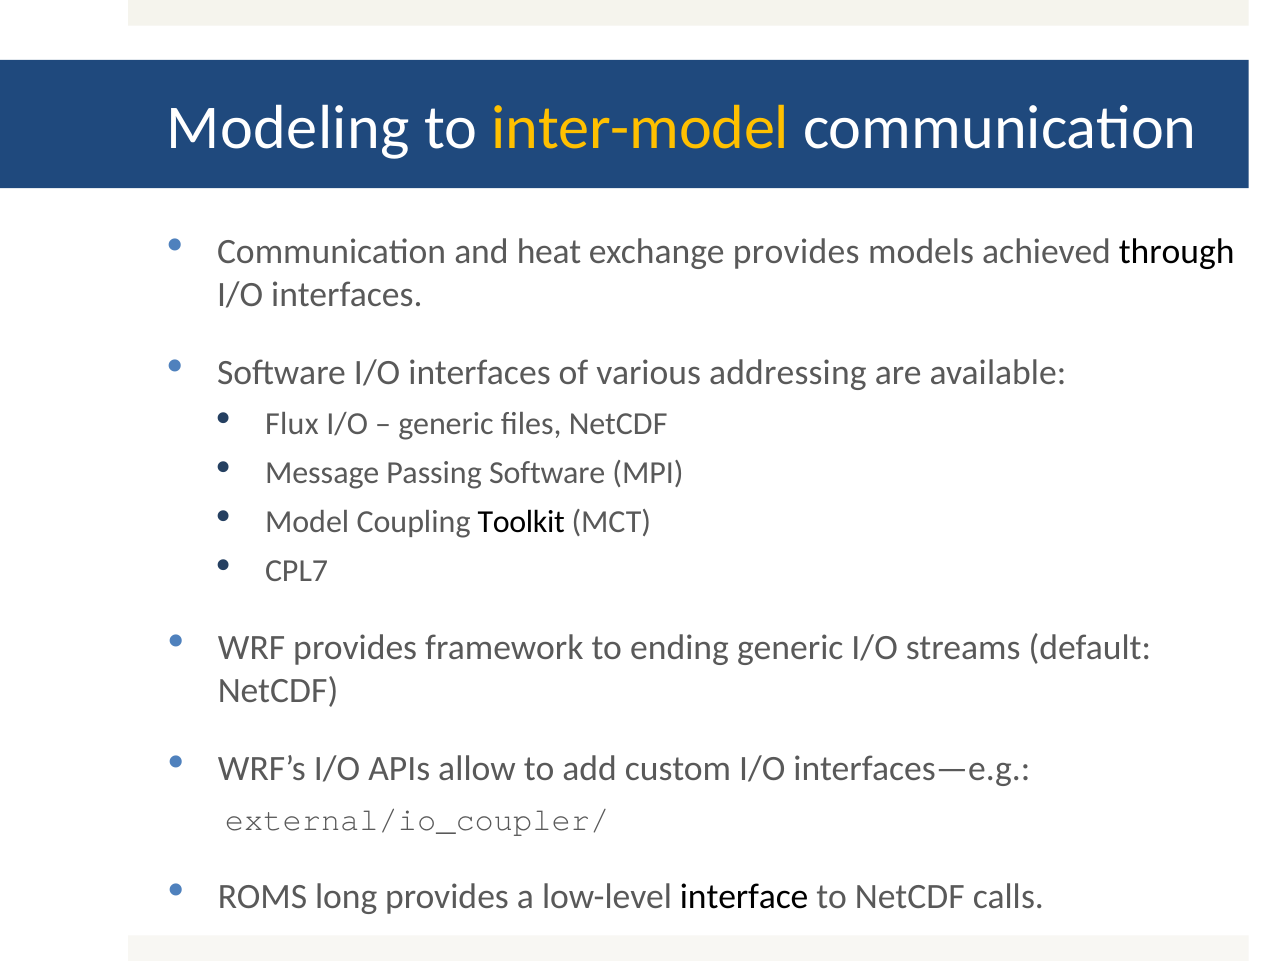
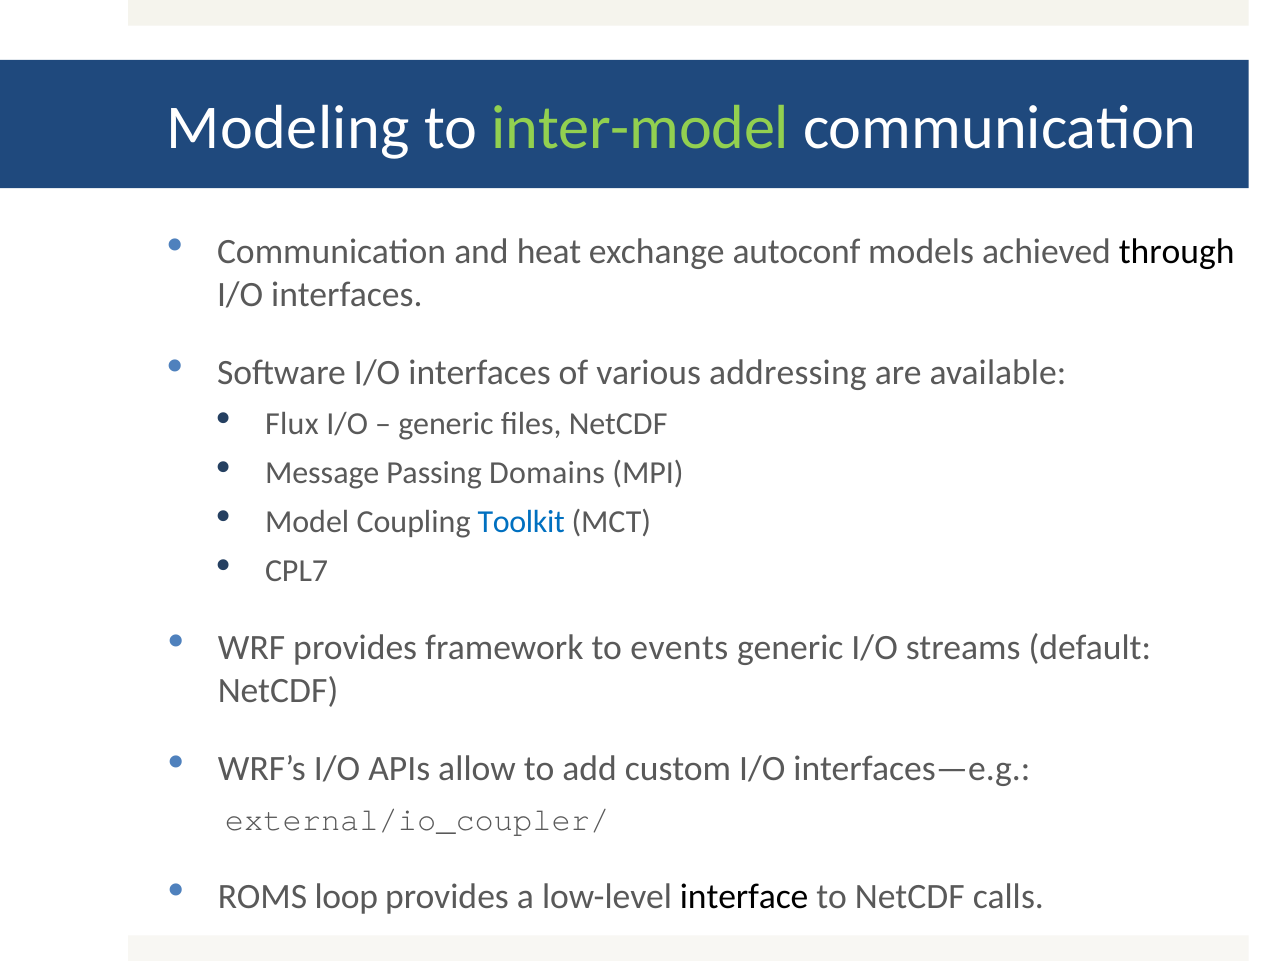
inter-model colour: yellow -> light green (640, 128)
exchange provides: provides -> autoconf (797, 252)
Passing Software: Software -> Domains (547, 473)
Toolkit colour: black -> blue (521, 522)
ending: ending -> events (679, 648)
long: long -> loop (346, 896)
